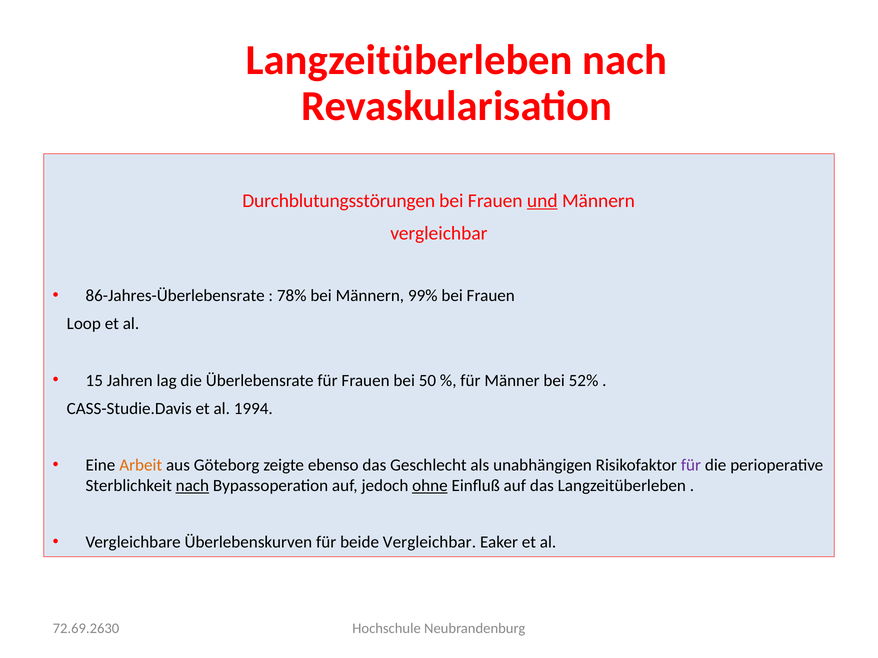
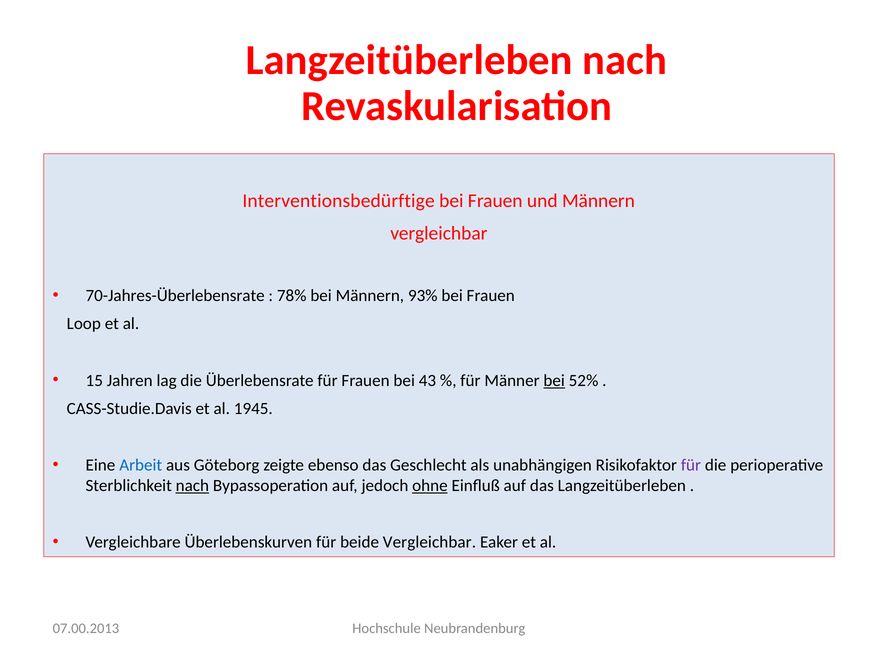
Durchblutungsstörungen: Durchblutungsstörungen -> Interventionsbedürftige (339, 201)
und underline: present -> none (542, 201)
86-Jahres-Überlebensrate: 86-Jahres-Überlebensrate -> 70-Jahres-Überlebensrate (175, 296)
99%: 99% -> 93% (423, 296)
50: 50 -> 43 (427, 381)
bei underline: none -> present (554, 381)
1994: 1994 -> 1945 (253, 409)
Arbeit colour: orange -> blue (141, 466)
72.69.2630: 72.69.2630 -> 07.00.2013 (86, 629)
